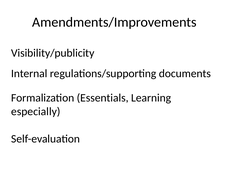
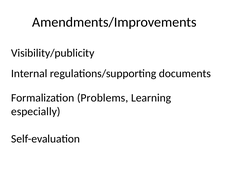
Essentials: Essentials -> Problems (103, 98)
